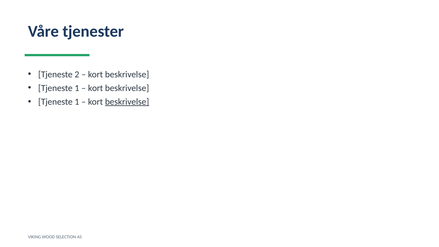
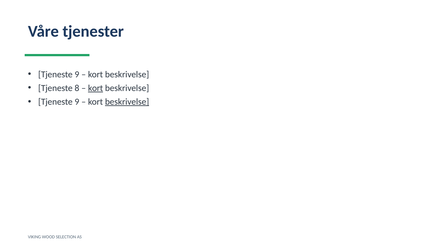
2: 2 -> 9 (77, 74)
1: 1 -> 8 (77, 88)
kort underline: none -> present (96, 88)
1: 1 -> 9 (77, 102)
